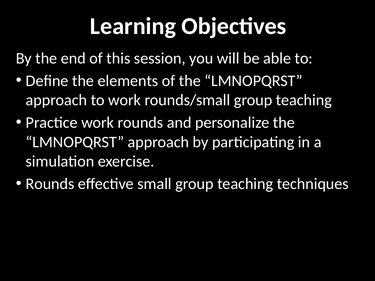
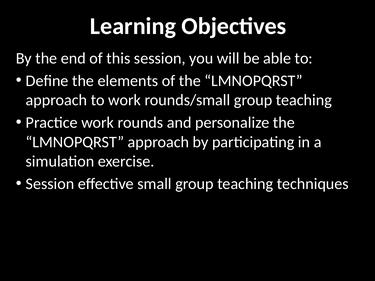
Rounds: Rounds -> Session (50, 184)
